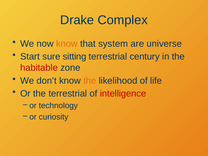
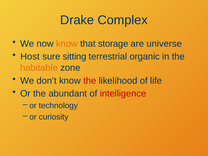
system: system -> storage (113, 44)
Start: Start -> Host (30, 57)
century: century -> organic (145, 57)
habitable colour: red -> orange (39, 68)
the colour: orange -> red (90, 81)
the terrestrial: terrestrial -> abundant (68, 94)
